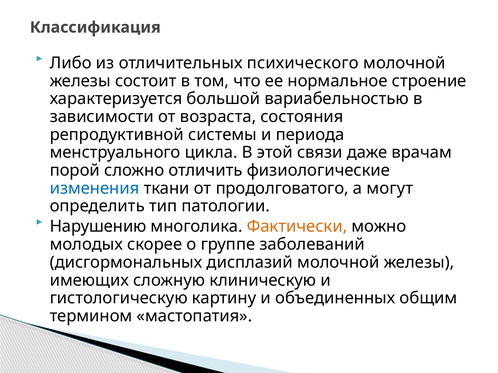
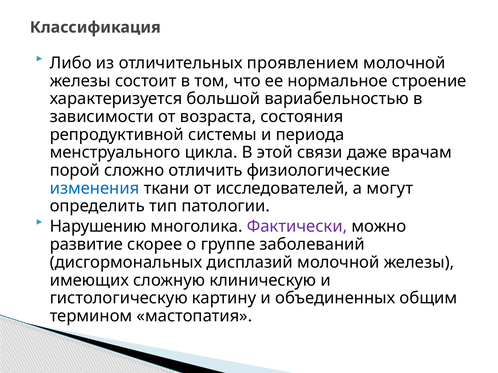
психического: психического -> проявлением (303, 63)
продолговатого: продолговатого -> исследователей (282, 189)
Фактически colour: orange -> purple (297, 227)
молодых: молодых -> развитие (86, 245)
